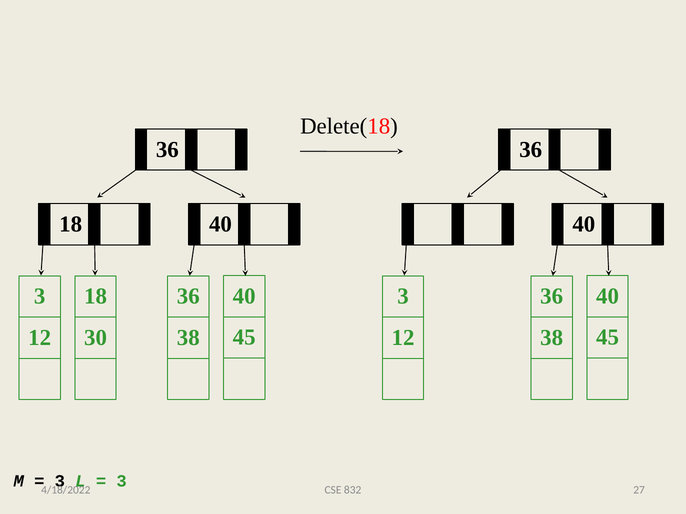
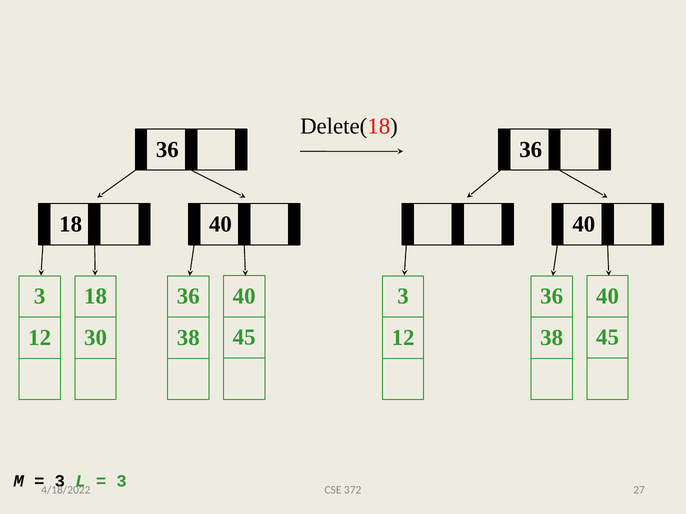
832: 832 -> 372 (353, 491)
